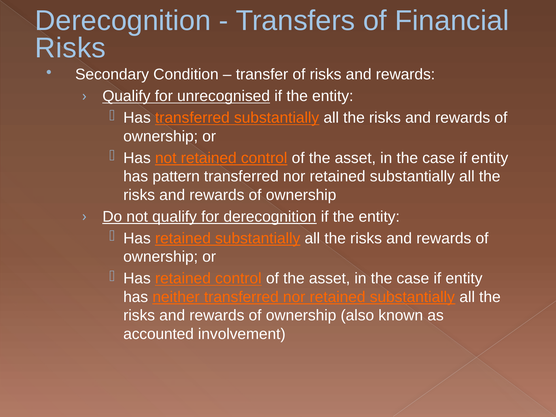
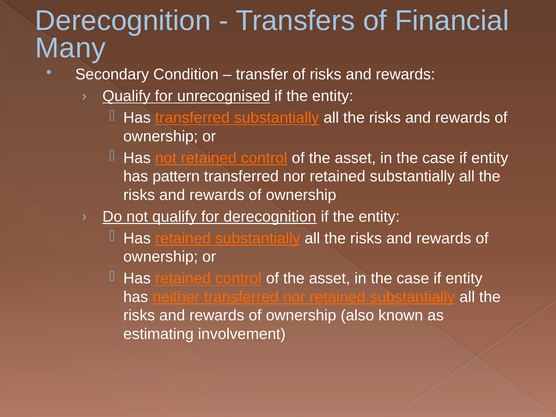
Risks: Risks -> Many (70, 48)
accounted: accounted -> estimating (158, 334)
